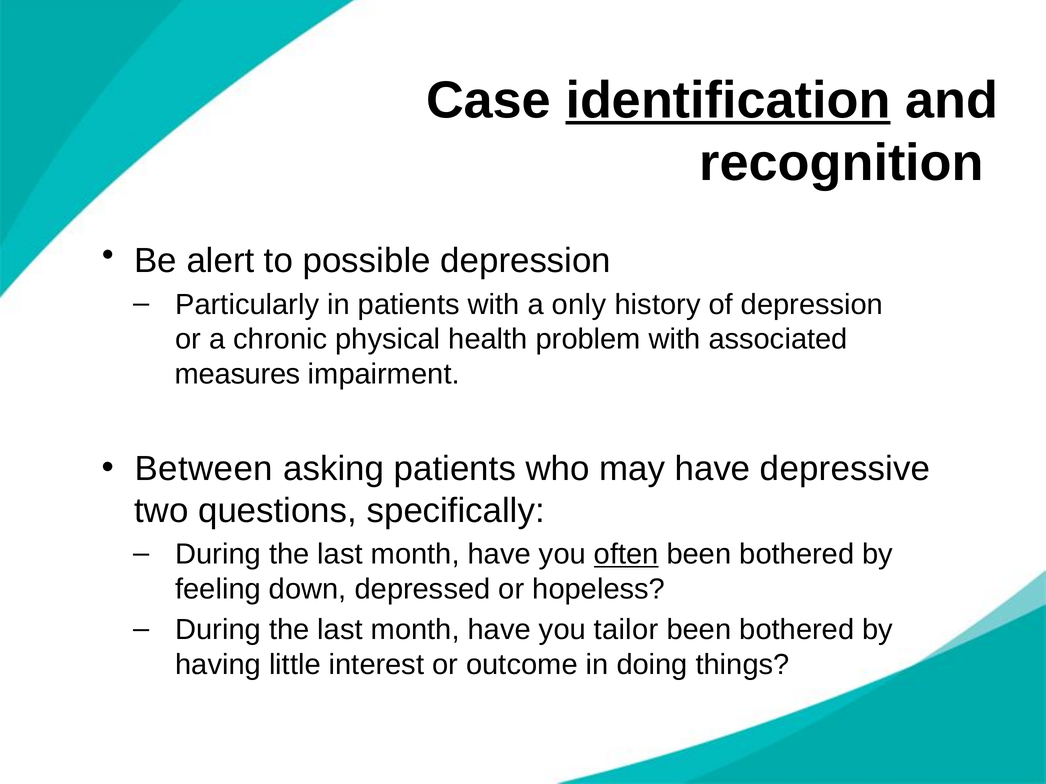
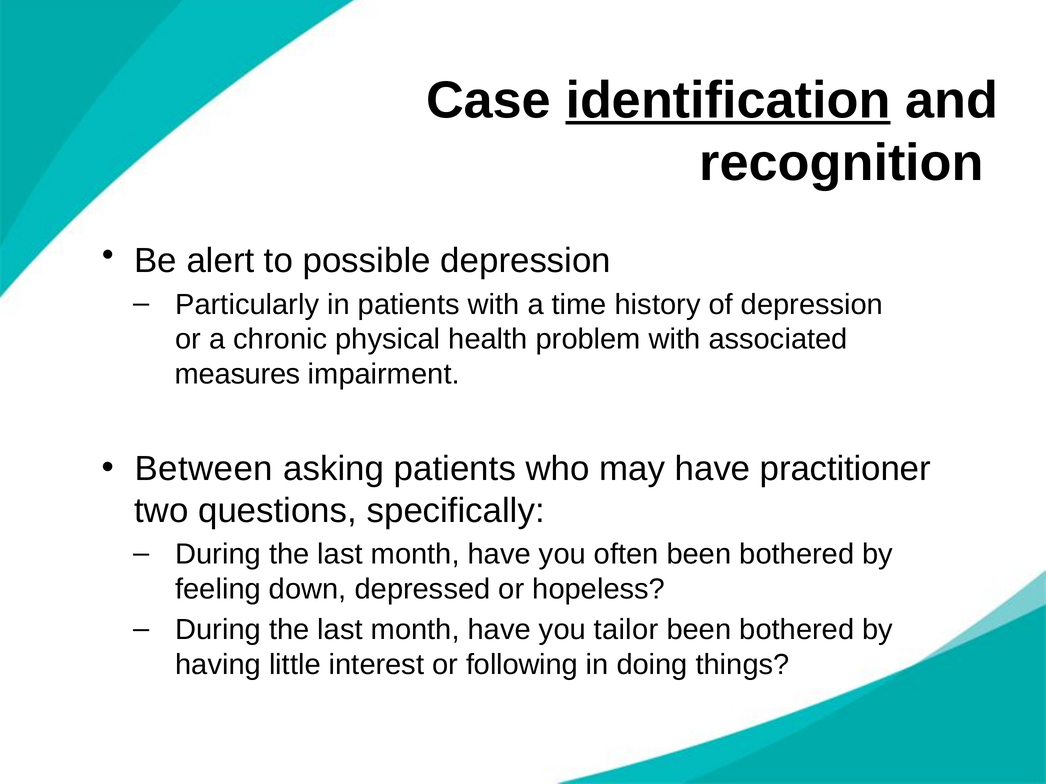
only: only -> time (579, 305)
depressive: depressive -> practitioner (845, 469)
often underline: present -> none (626, 555)
outcome: outcome -> following (522, 665)
